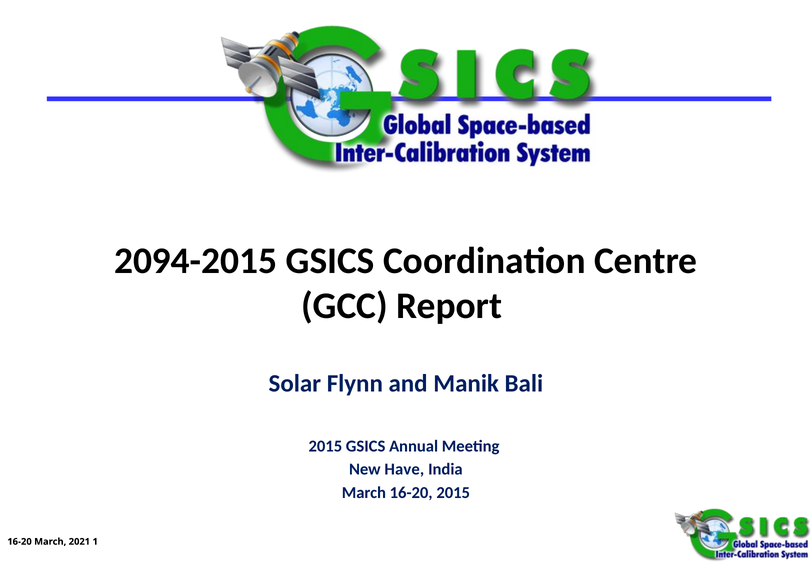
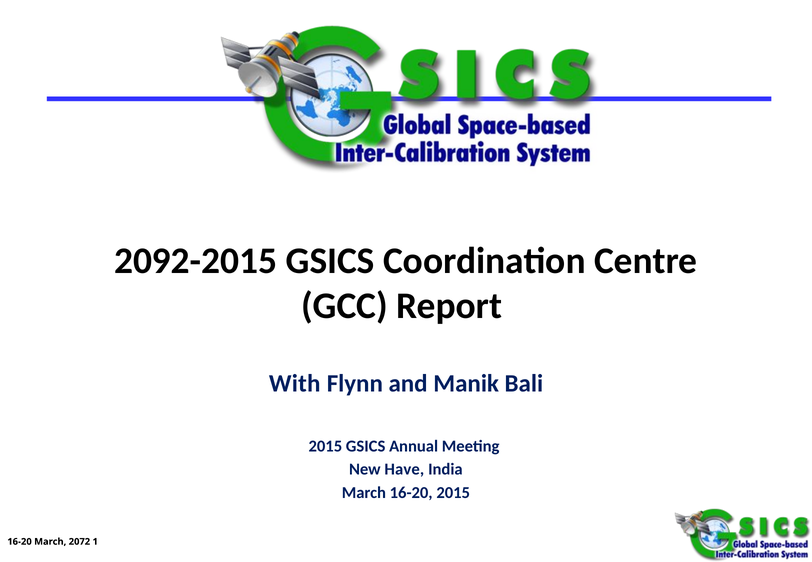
2094-2015: 2094-2015 -> 2092-2015 (196, 261)
Solar: Solar -> With (295, 384)
2021: 2021 -> 2072 (79, 542)
